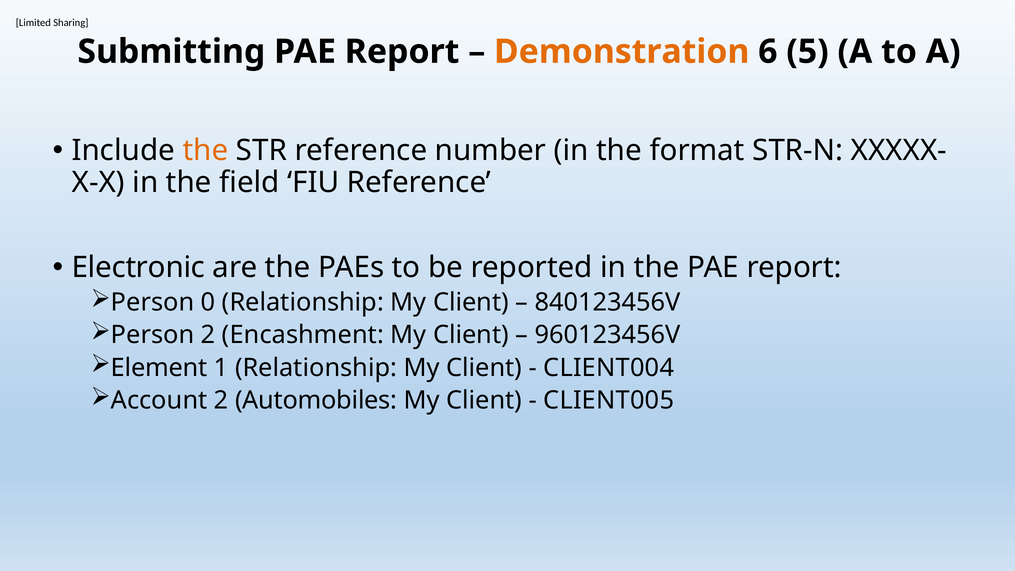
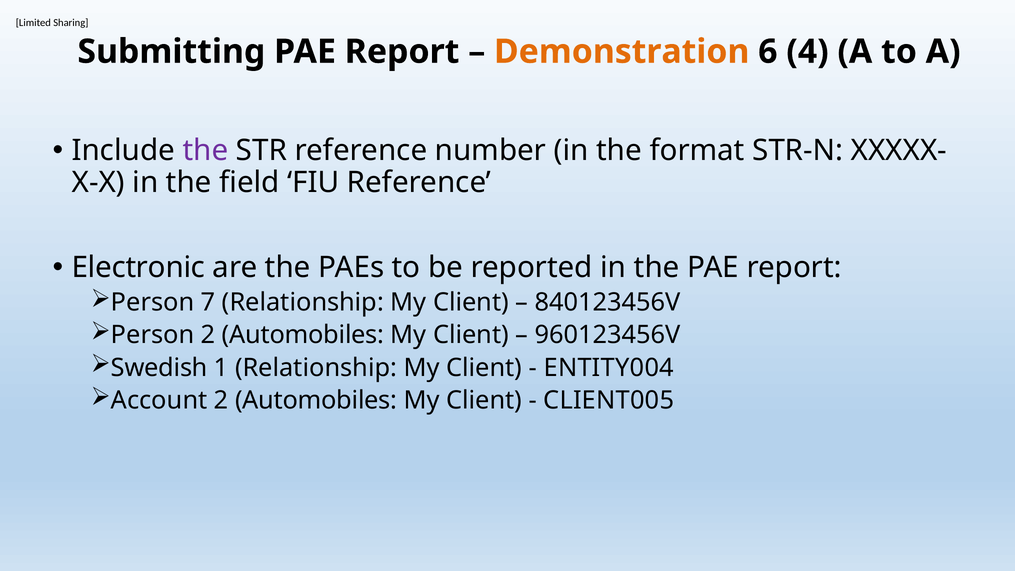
5: 5 -> 4 (807, 52)
the colour: orange -> purple (205, 150)
0: 0 -> 7 (208, 302)
Person 2 Encashment: Encashment -> Automobiles (303, 335)
Element: Element -> Swedish (159, 368)
CLIENT004: CLIENT004 -> ENTITY004 (609, 368)
